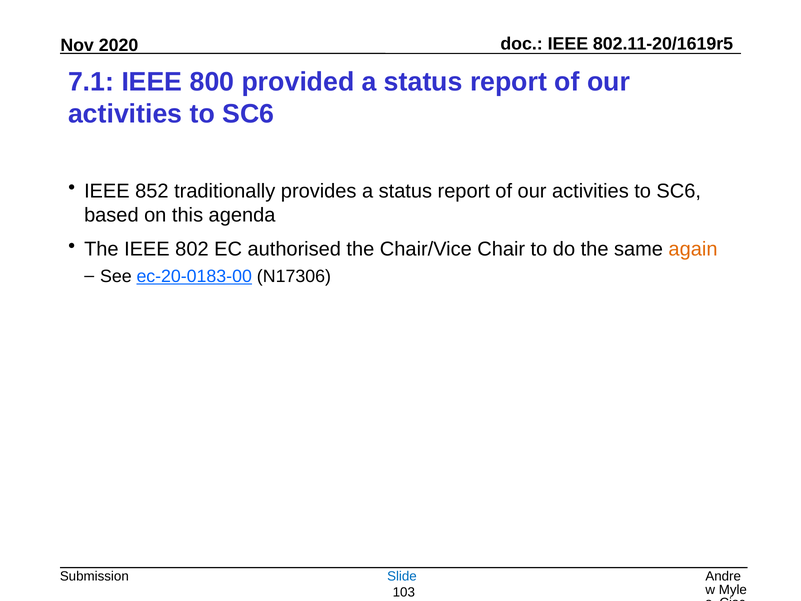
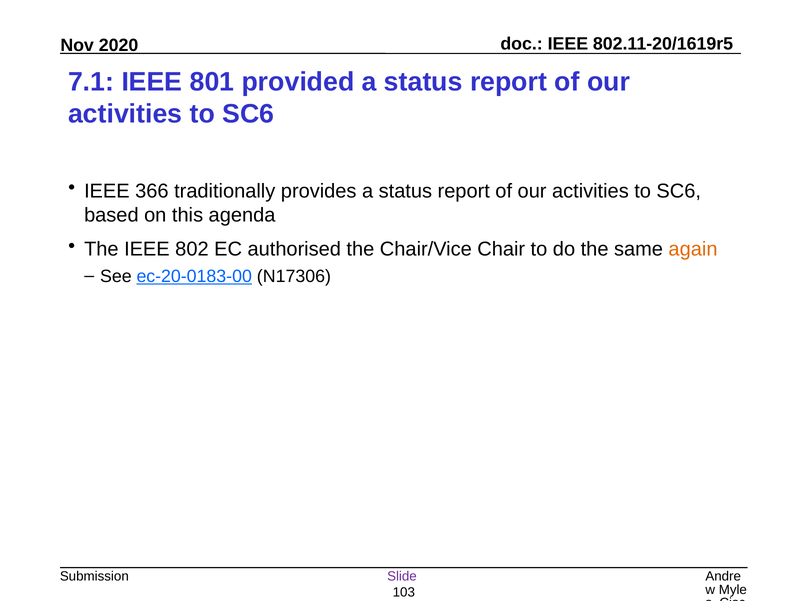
800: 800 -> 801 (212, 82)
852: 852 -> 366 (152, 191)
Slide colour: blue -> purple (402, 576)
